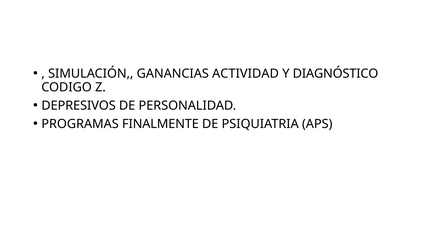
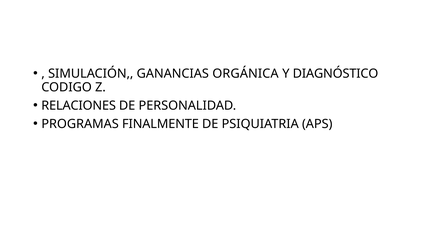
ACTIVIDAD: ACTIVIDAD -> ORGÁNICA (245, 74)
DEPRESIVOS: DEPRESIVOS -> RELACIONES (79, 106)
